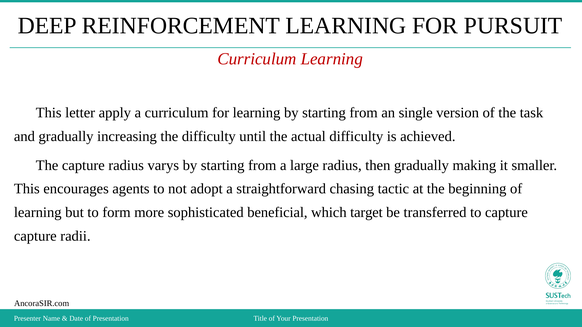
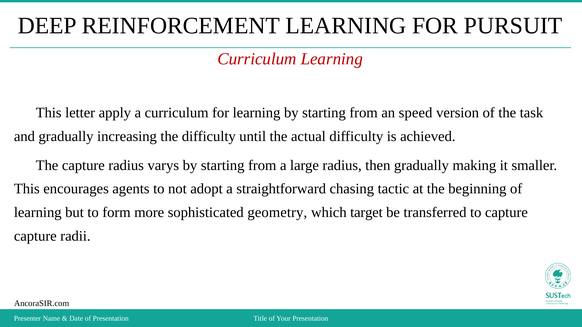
single: single -> speed (416, 113)
beneficial: beneficial -> geometry (277, 213)
